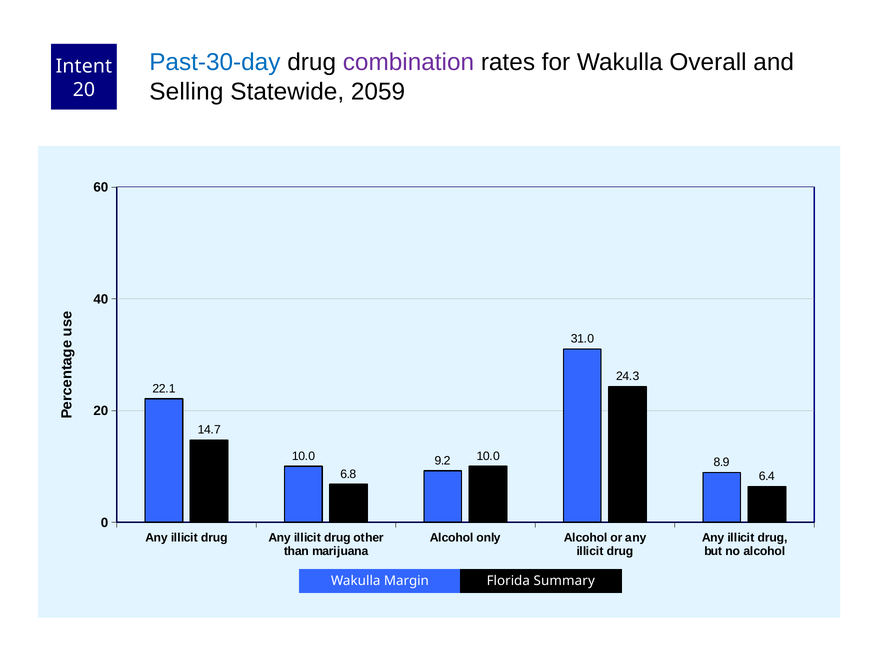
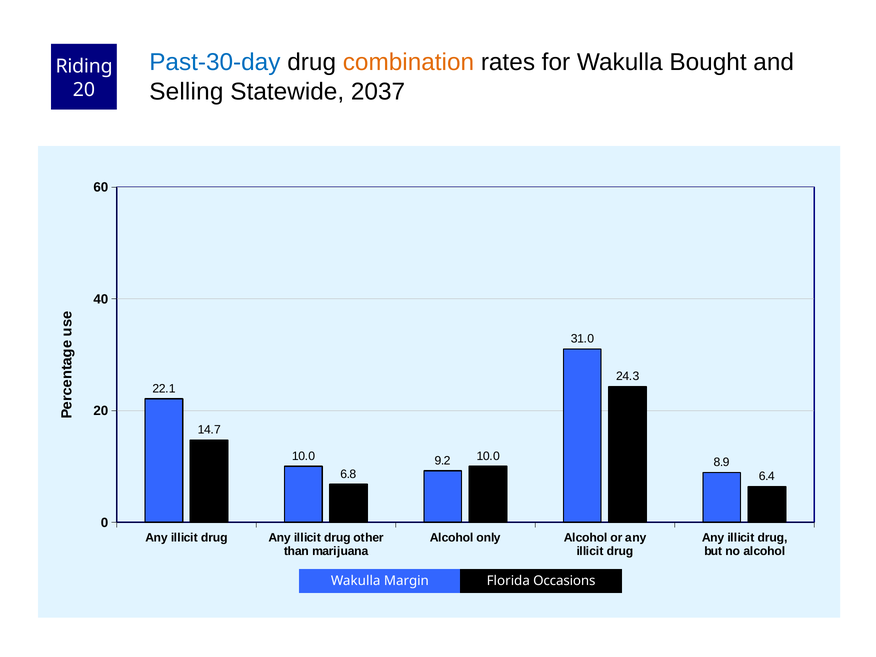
combination colour: purple -> orange (408, 62)
Overall: Overall -> Bought (708, 62)
Intent: Intent -> Riding (84, 66)
2059: 2059 -> 2037 (378, 92)
Summary: Summary -> Occasions (564, 581)
